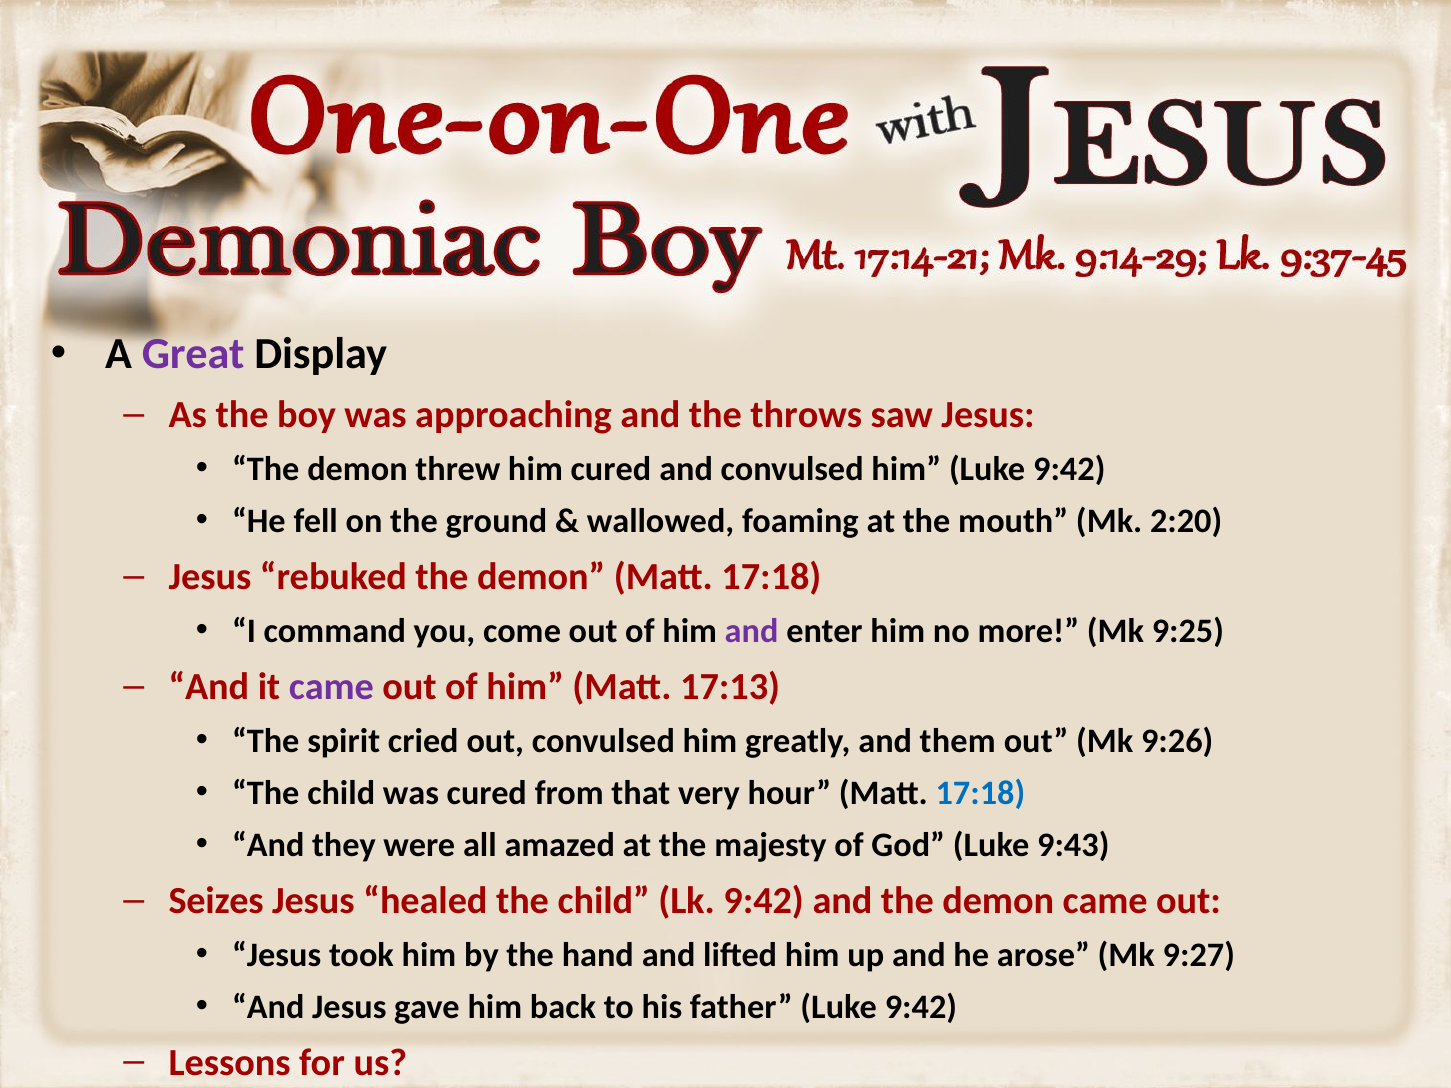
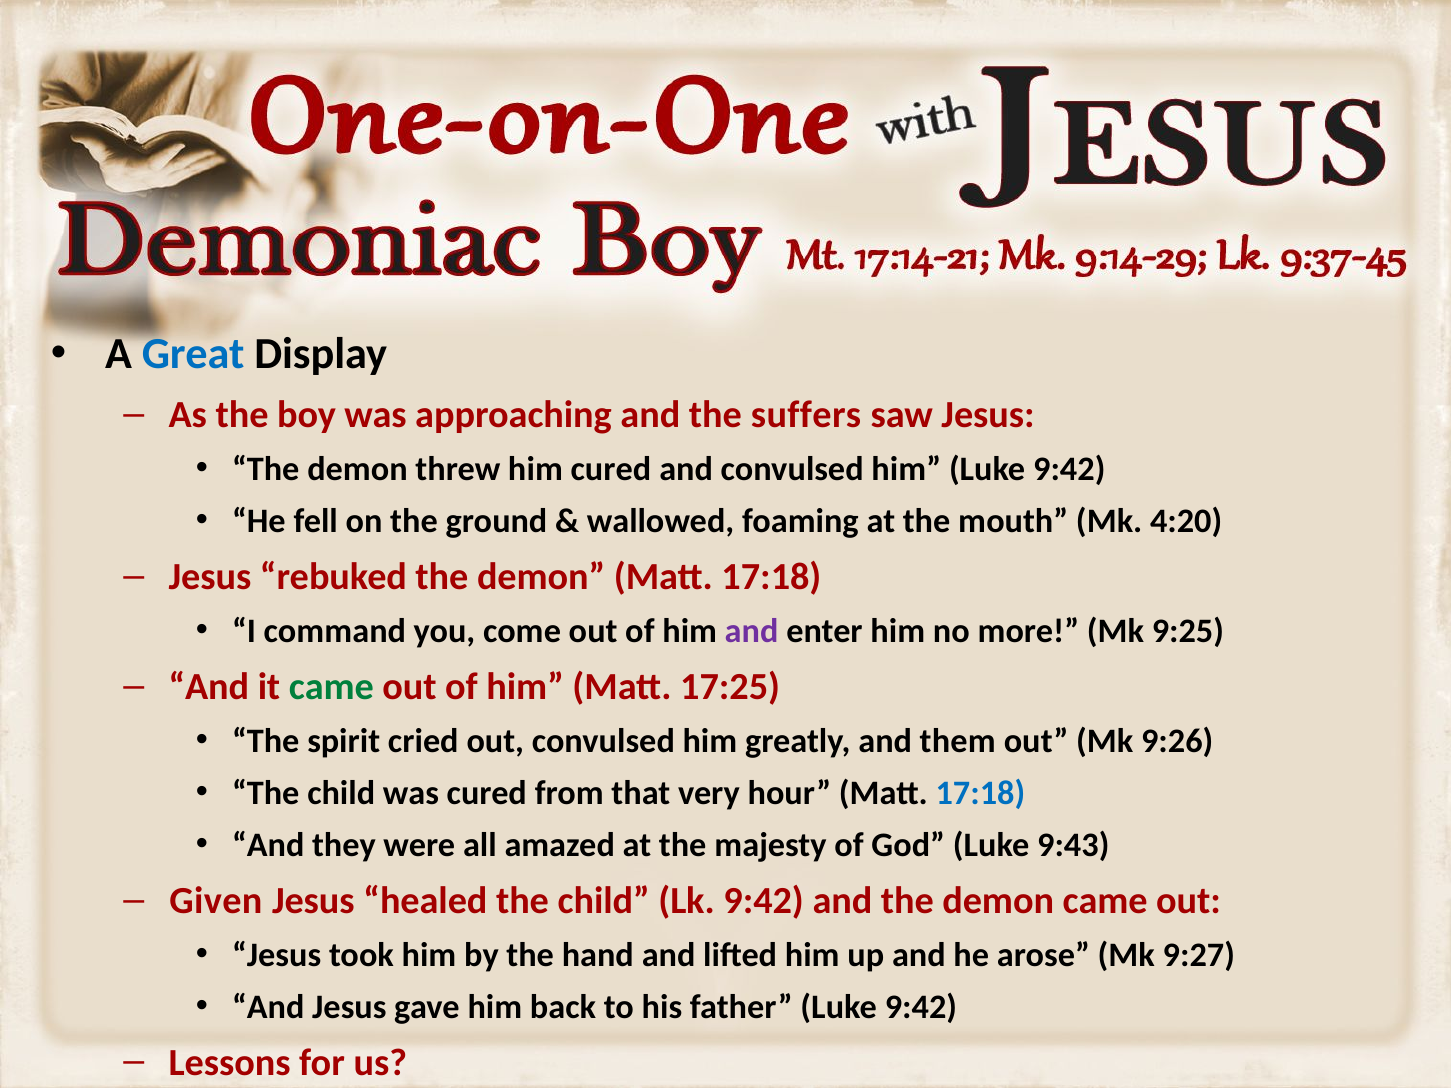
Great colour: purple -> blue (193, 354)
throws: throws -> suffers (806, 415)
2:20: 2:20 -> 4:20 (1186, 521)
came colour: purple -> green (331, 687)
17:13: 17:13 -> 17:25 (730, 687)
Seizes: Seizes -> Given (216, 901)
